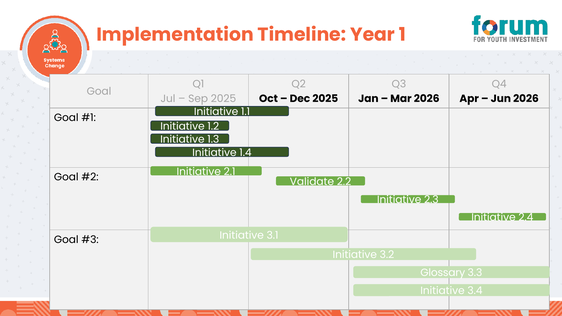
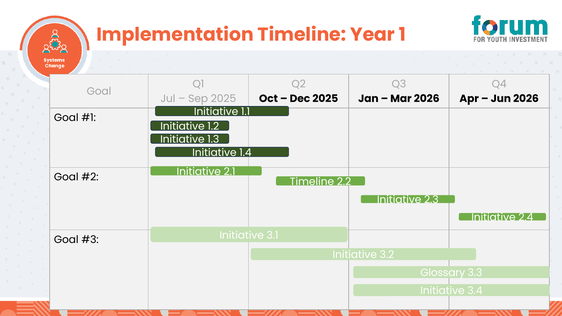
Validate: Validate -> Timeline (312, 182)
